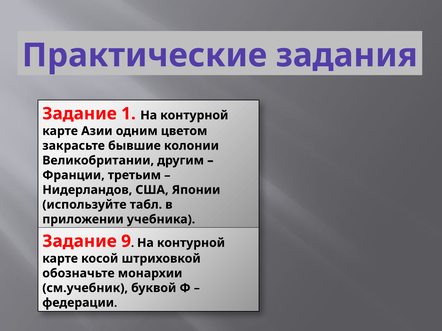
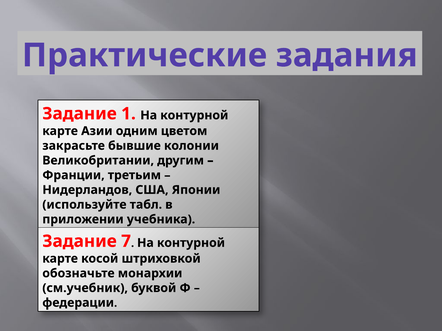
9: 9 -> 7 (126, 242)
